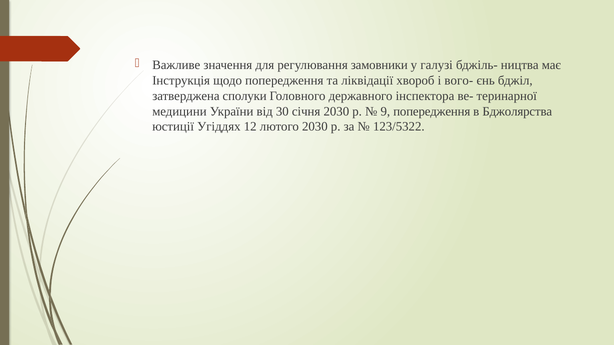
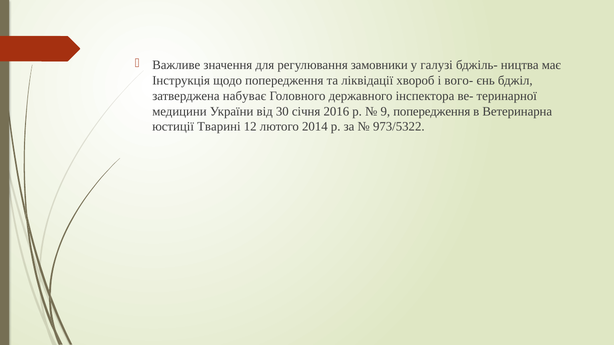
сполуки: сполуки -> набуває (244, 96)
січня 2030: 2030 -> 2016 (336, 111)
Бджолярства: Бджолярства -> Ветеринарна (517, 111)
Угіддях: Угіддях -> Тварині (219, 127)
лютого 2030: 2030 -> 2014 (315, 127)
123/5322: 123/5322 -> 973/5322 (399, 127)
